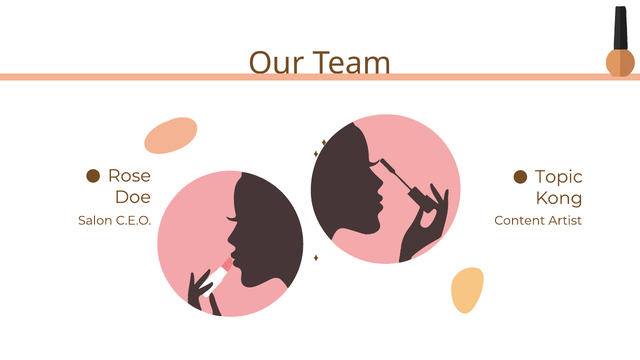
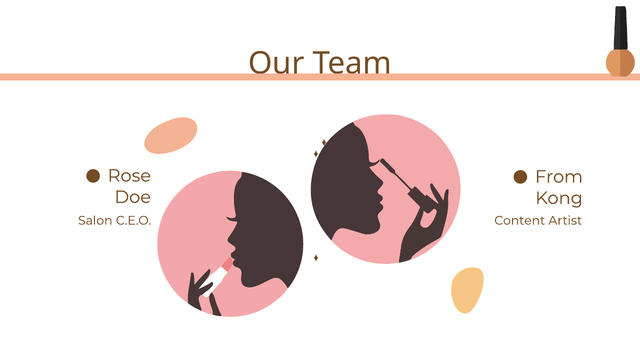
Topic: Topic -> From (559, 177)
